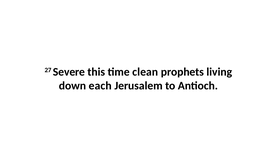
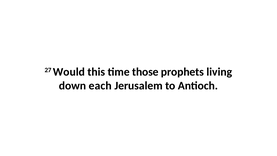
Severe: Severe -> Would (69, 72)
clean: clean -> those (145, 72)
